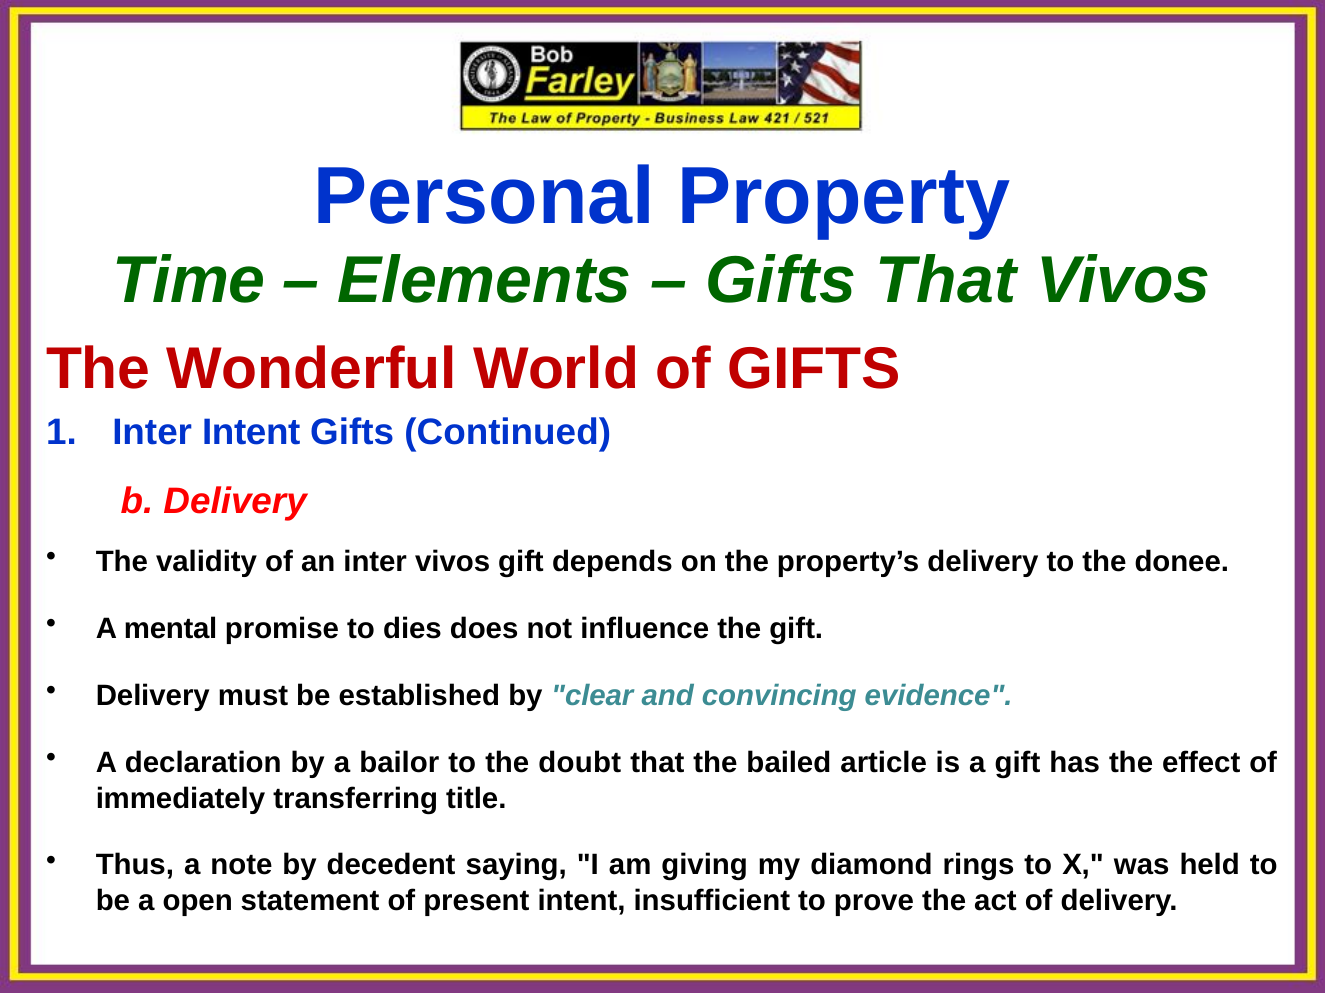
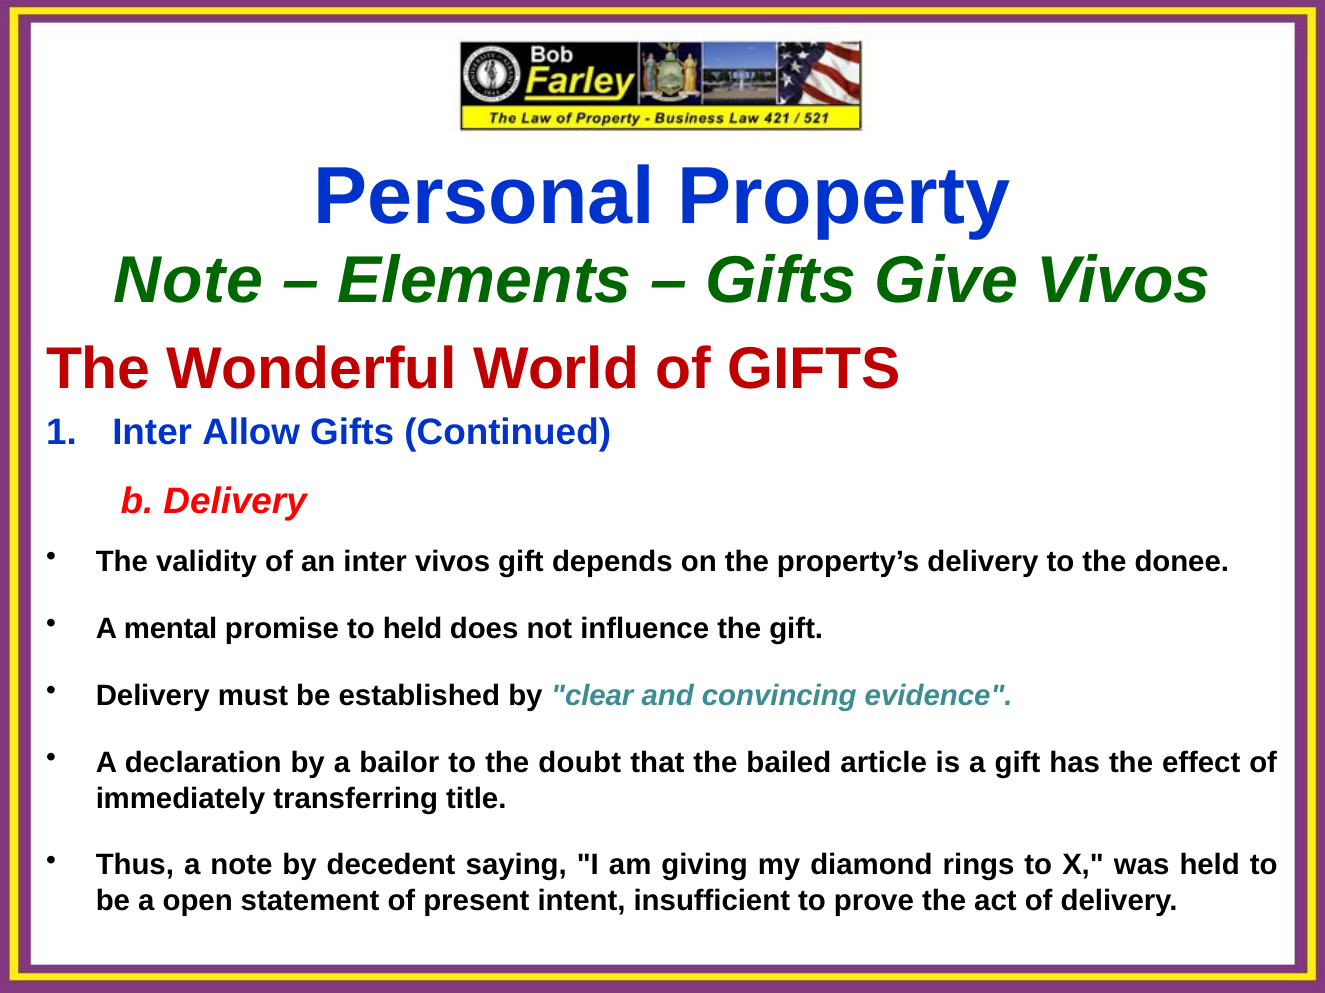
Time: Time -> Note (188, 281)
Gifts That: That -> Give (946, 281)
Inter Intent: Intent -> Allow (251, 432)
to dies: dies -> held (413, 630)
